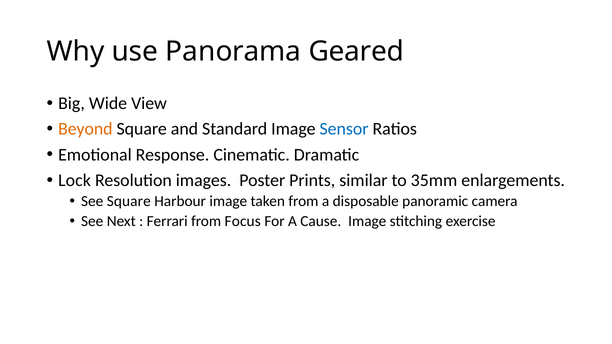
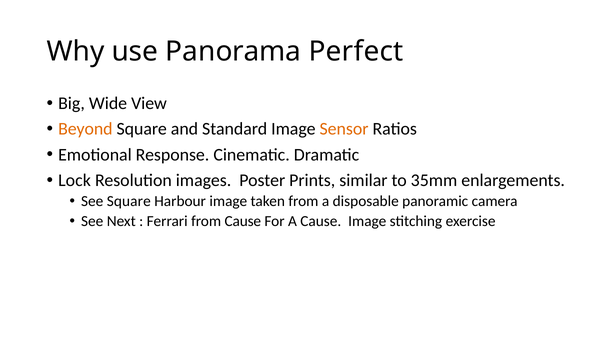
Geared: Geared -> Perfect (356, 51)
Sensor colour: blue -> orange (344, 129)
from Focus: Focus -> Cause (243, 221)
